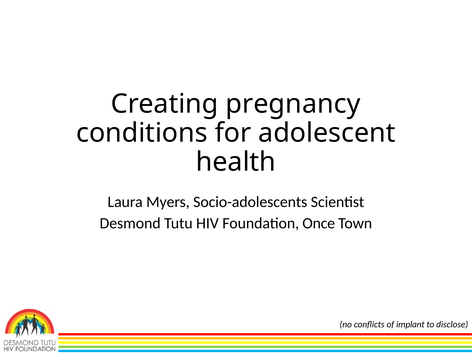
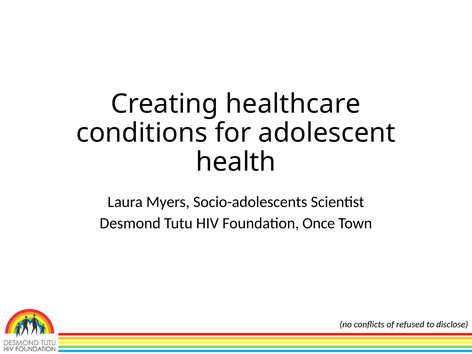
pregnancy: pregnancy -> healthcare (293, 104)
implant: implant -> refused (410, 324)
